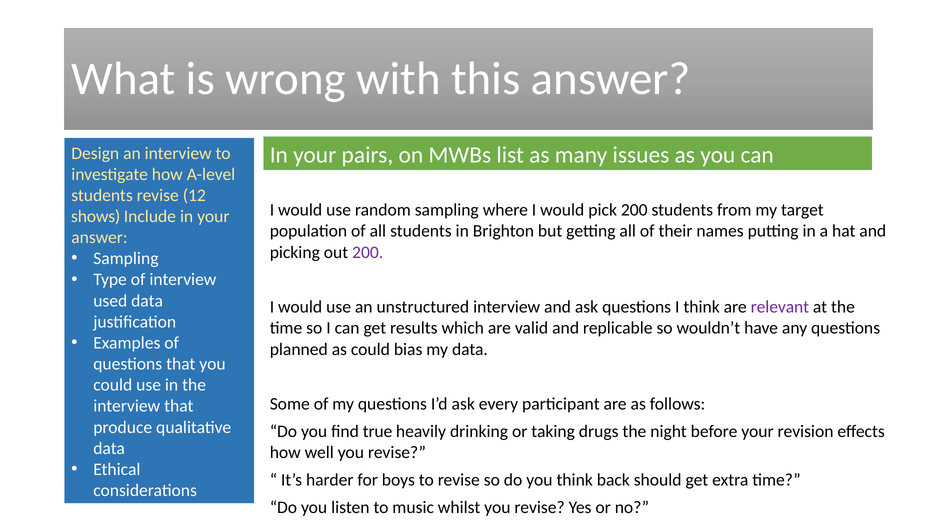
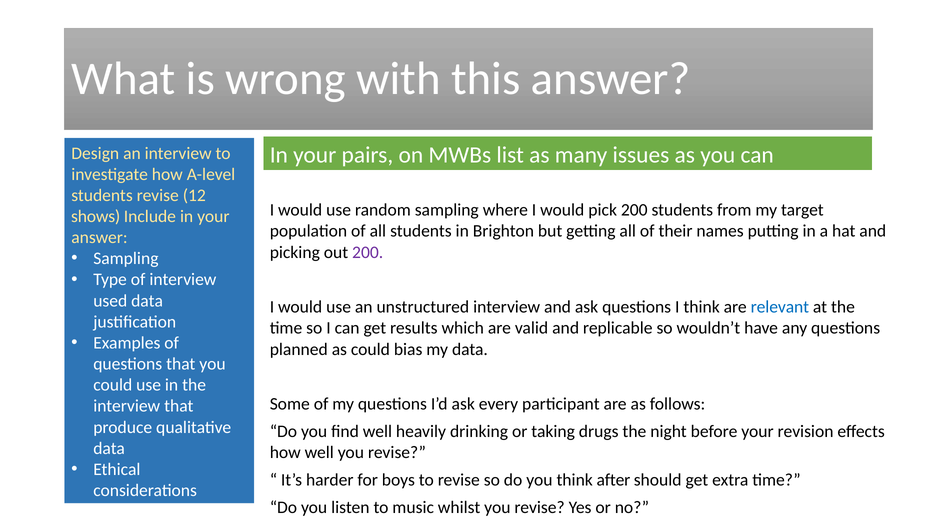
relevant colour: purple -> blue (780, 307)
find true: true -> well (377, 432)
back: back -> after (613, 480)
